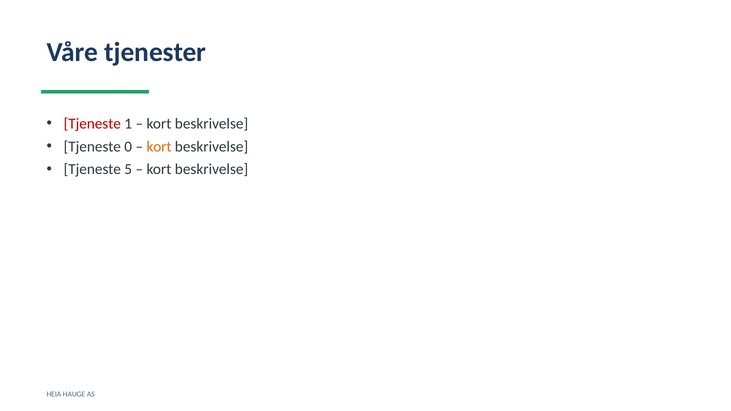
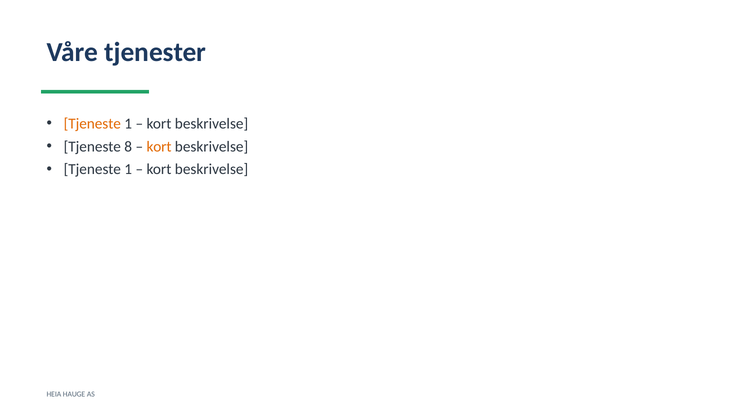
Tjeneste colour: red -> orange (92, 124)
0: 0 -> 8 (128, 147)
5: 5 -> 1 (128, 170)
